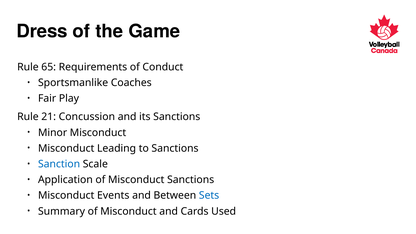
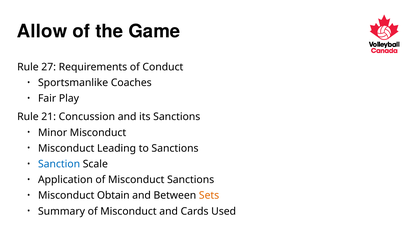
Dress: Dress -> Allow (42, 31)
65: 65 -> 27 (49, 67)
Events: Events -> Obtain (113, 196)
Sets colour: blue -> orange (209, 196)
